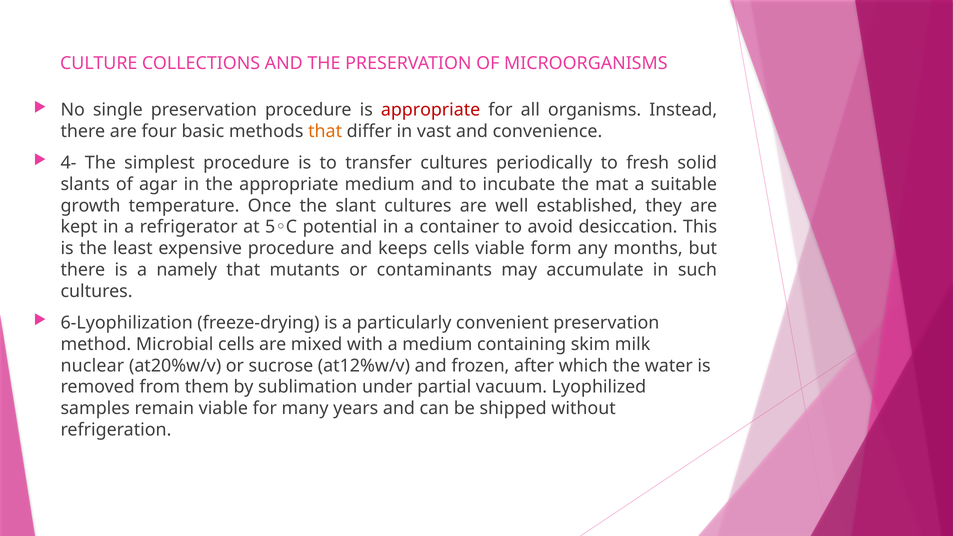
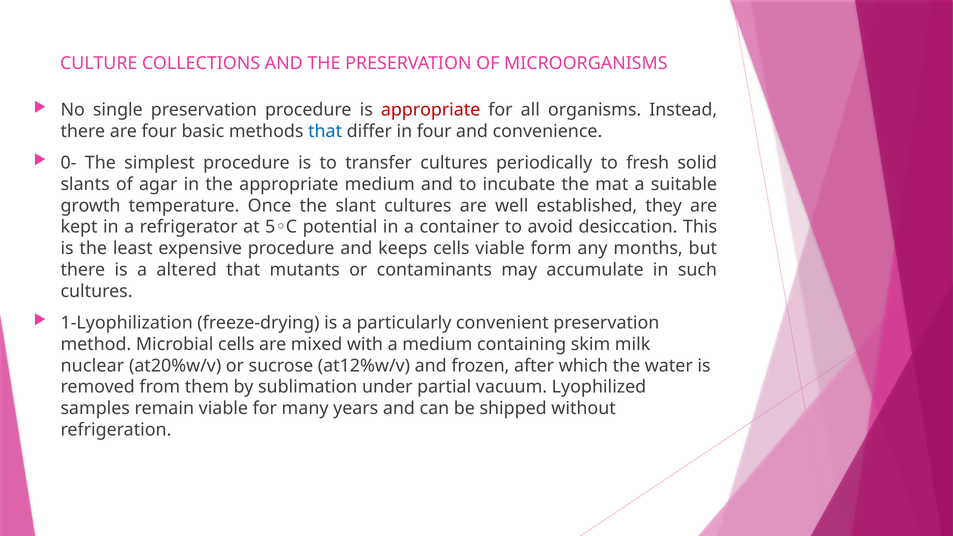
that colour: orange -> blue (325, 131)
in vast: vast -> four (434, 131)
4-: 4- -> 0- (68, 163)
namely: namely -> altered (187, 270)
6-Lyophilization: 6-Lyophilization -> 1-Lyophilization (127, 323)
